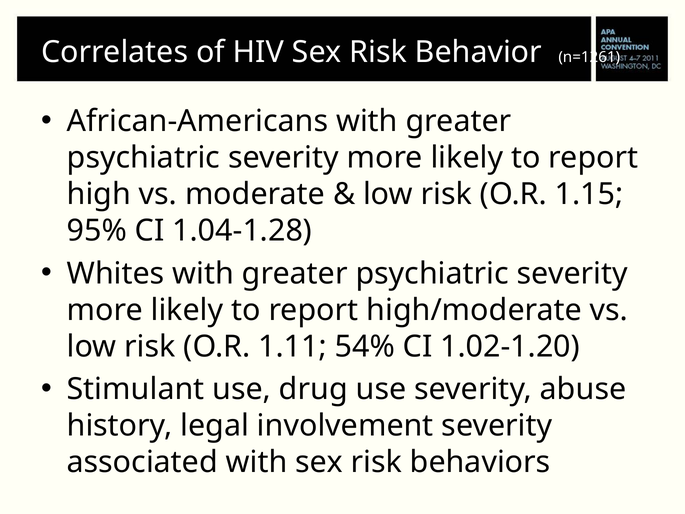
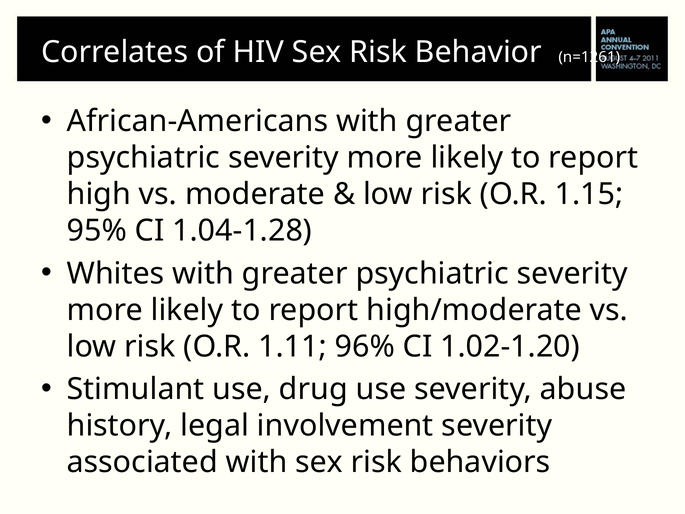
54%: 54% -> 96% (365, 346)
